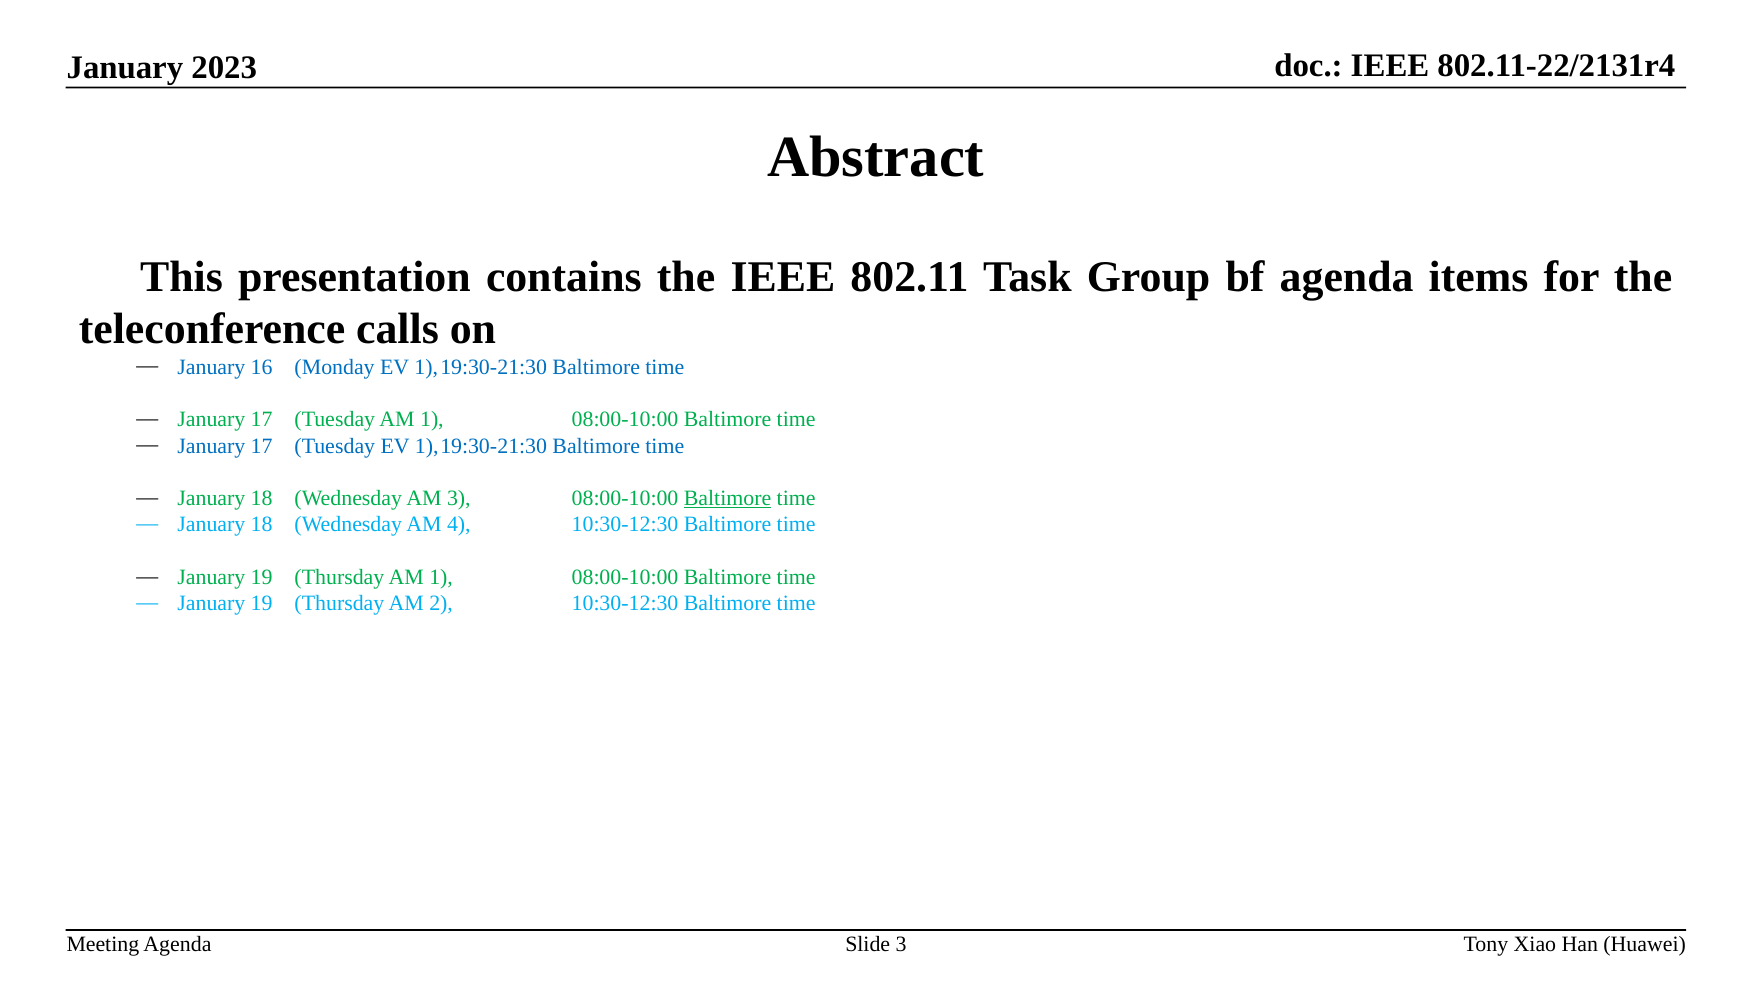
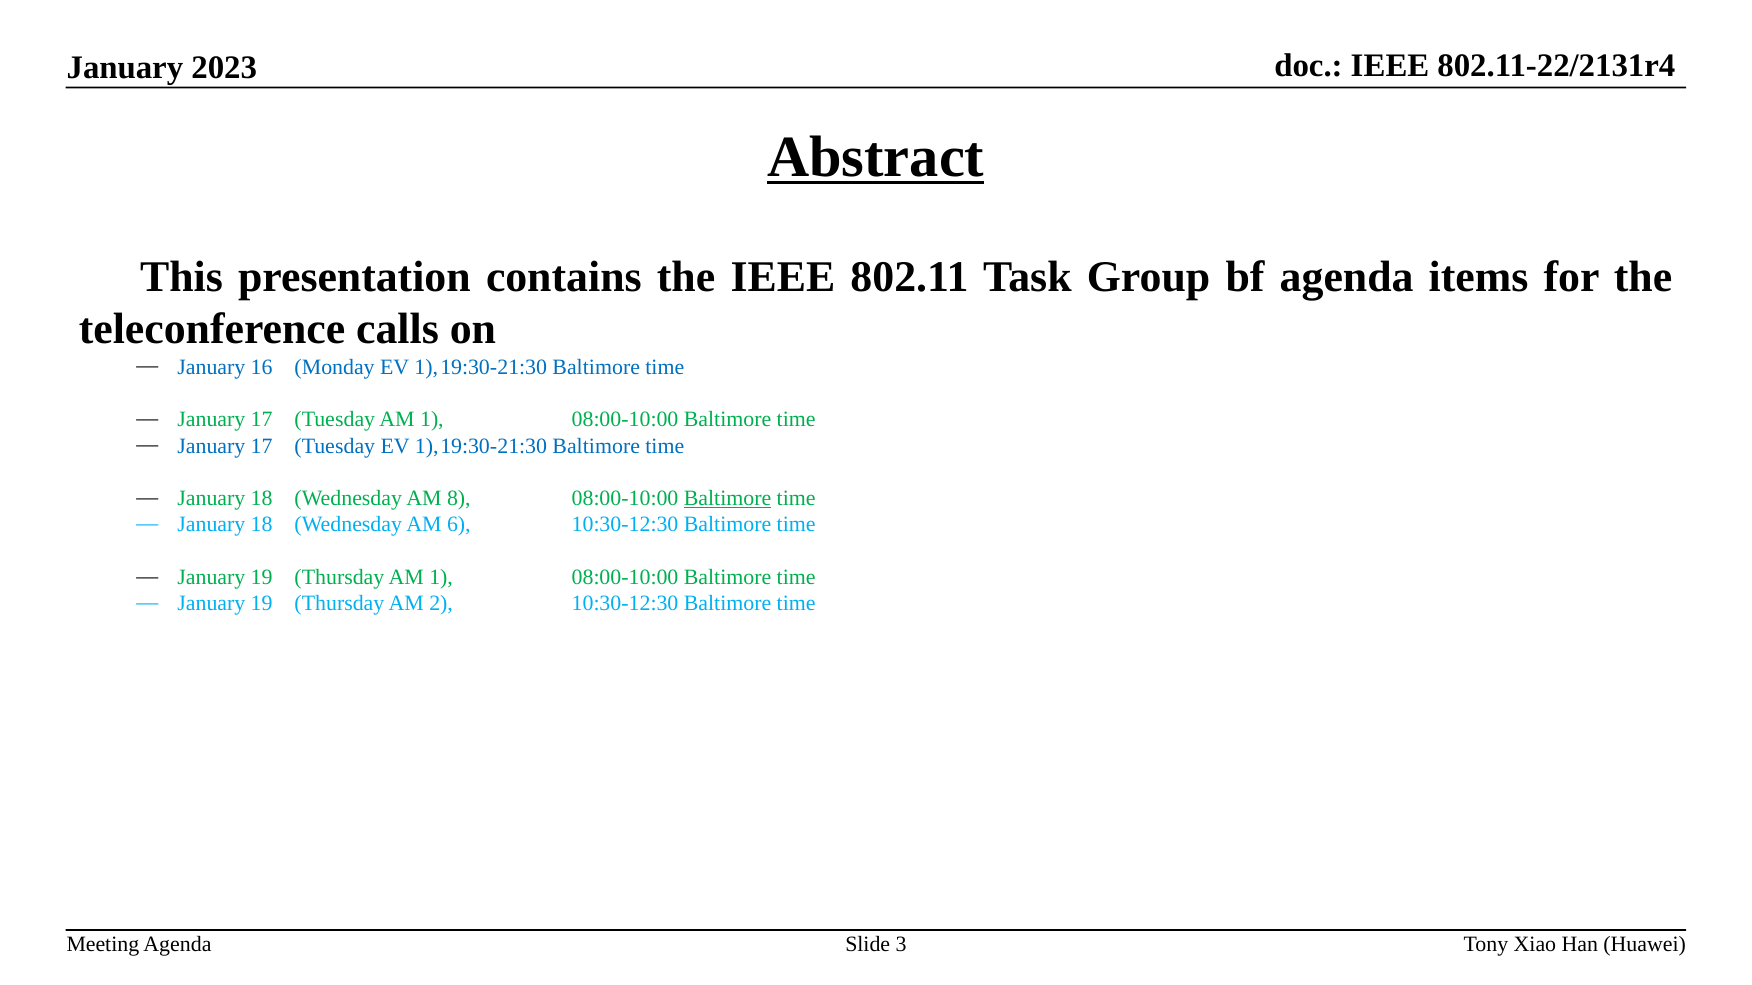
Abstract underline: none -> present (876, 157)
AM 3: 3 -> 8 (459, 499)
4: 4 -> 6 (459, 525)
